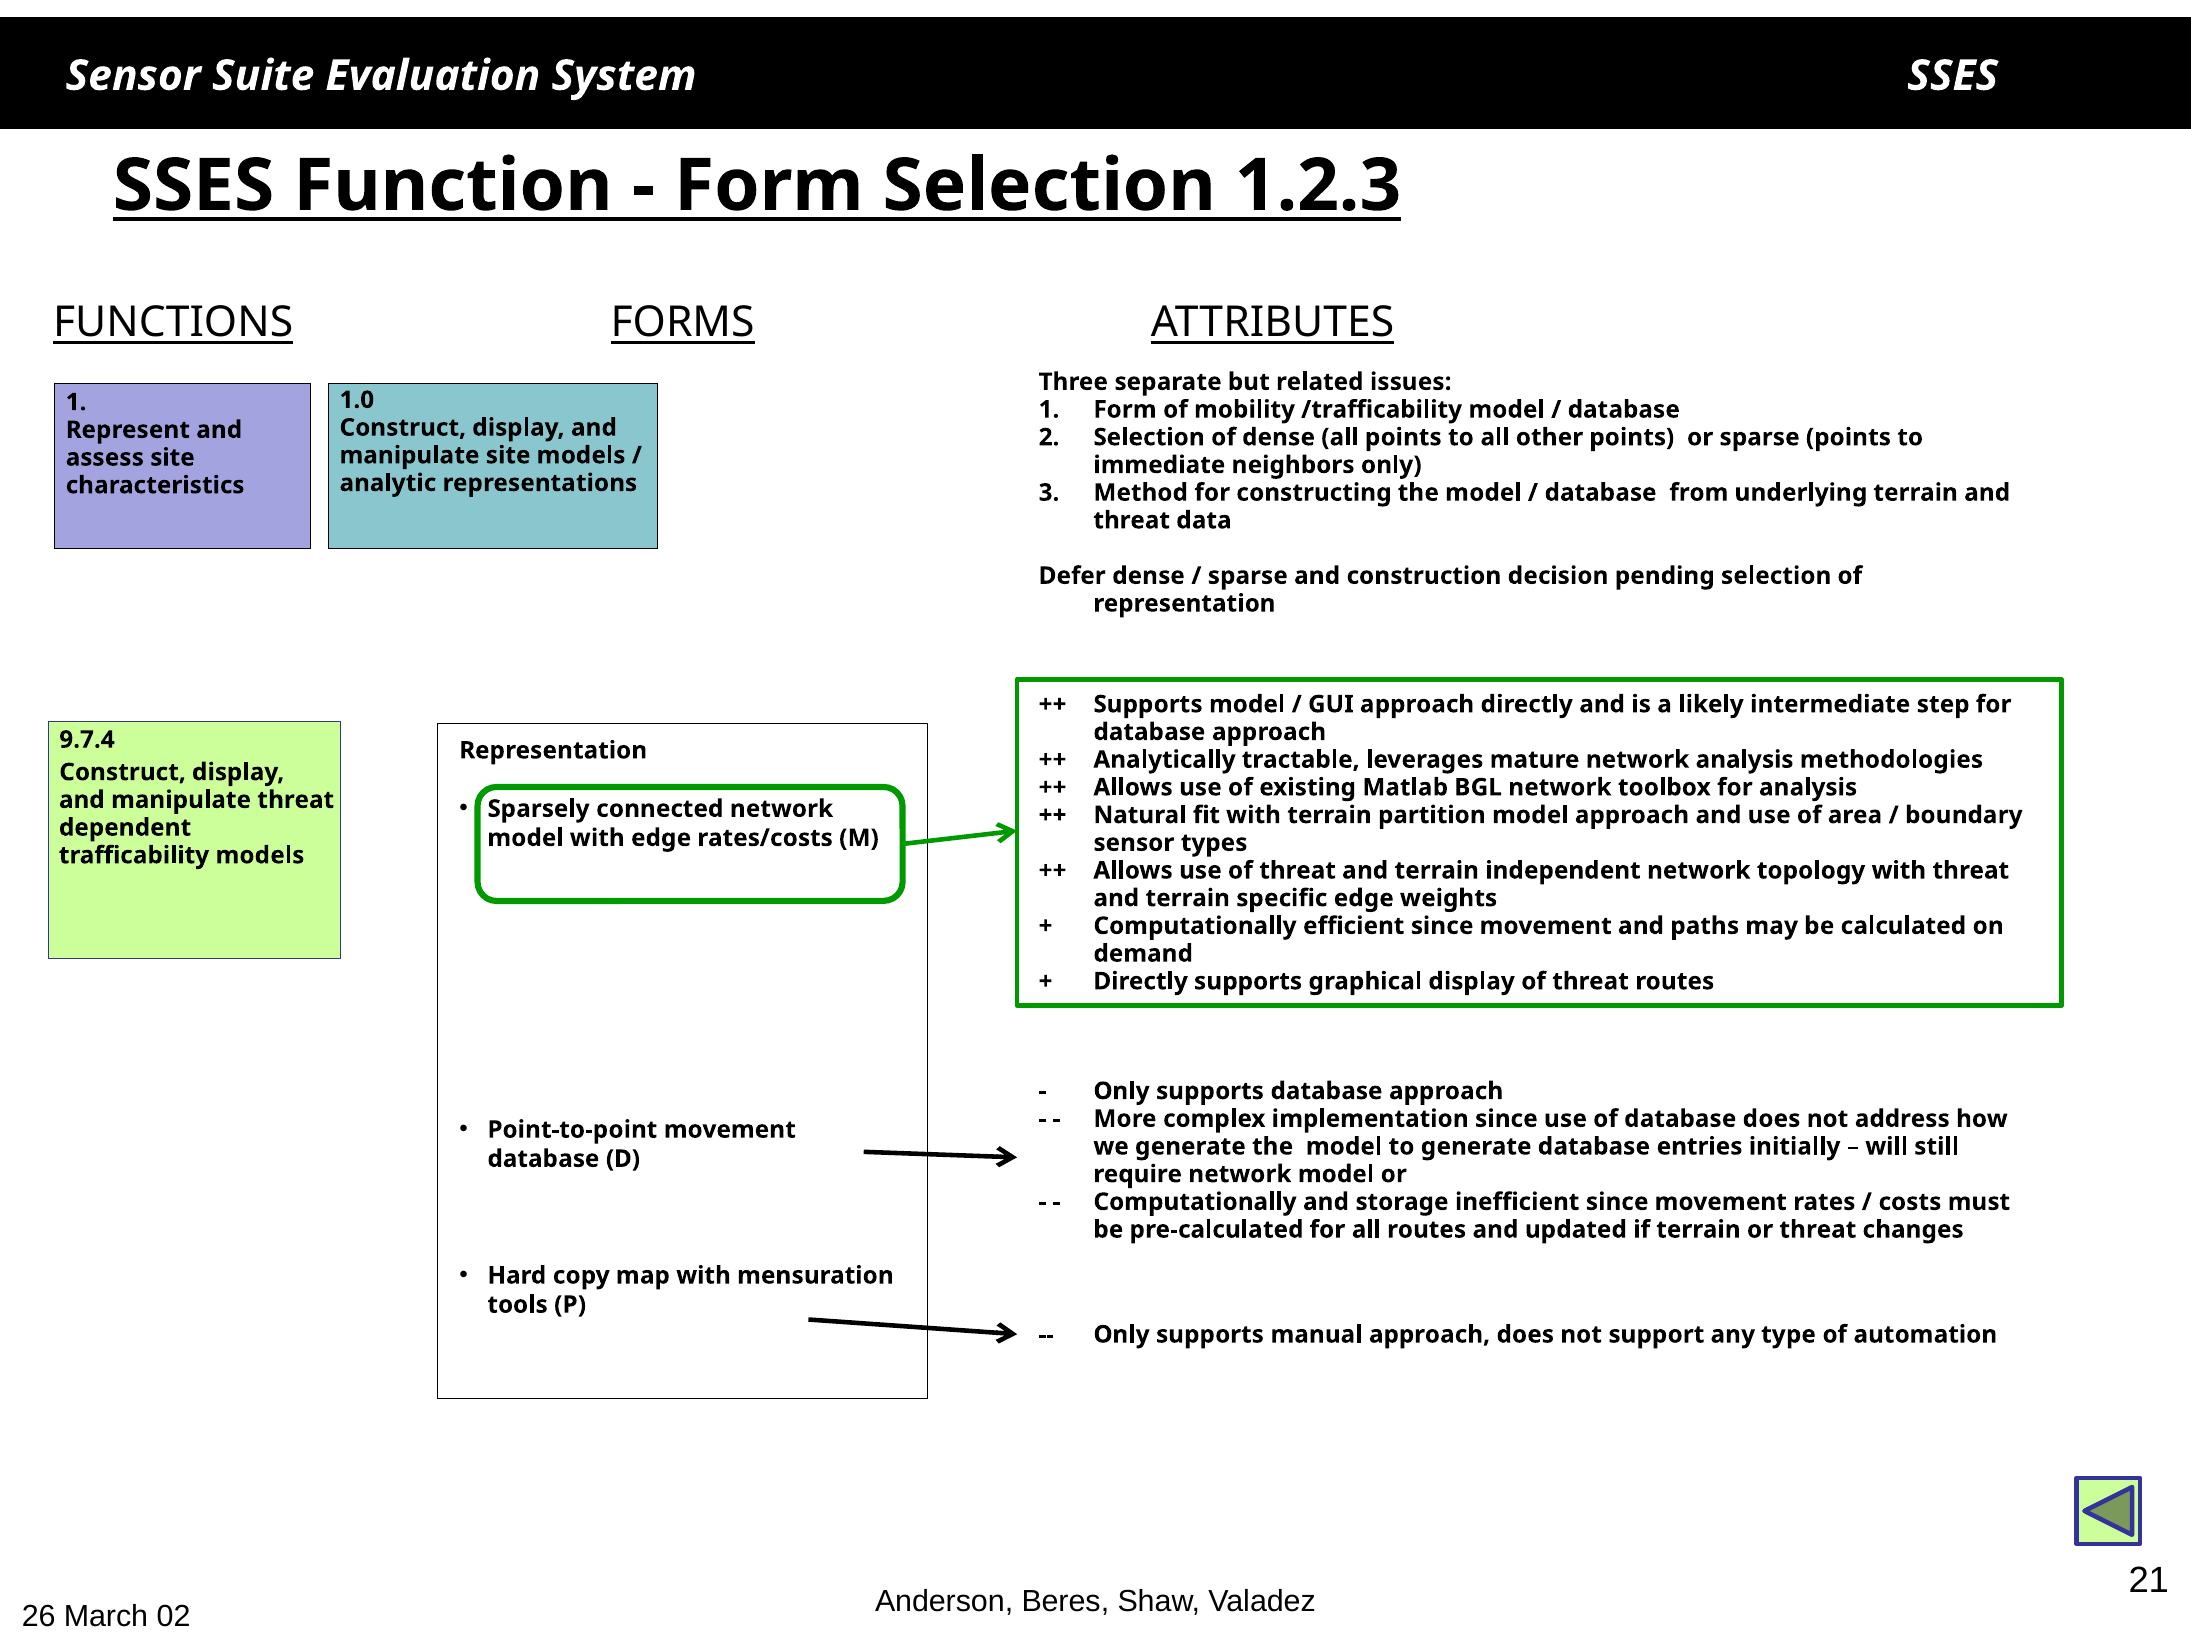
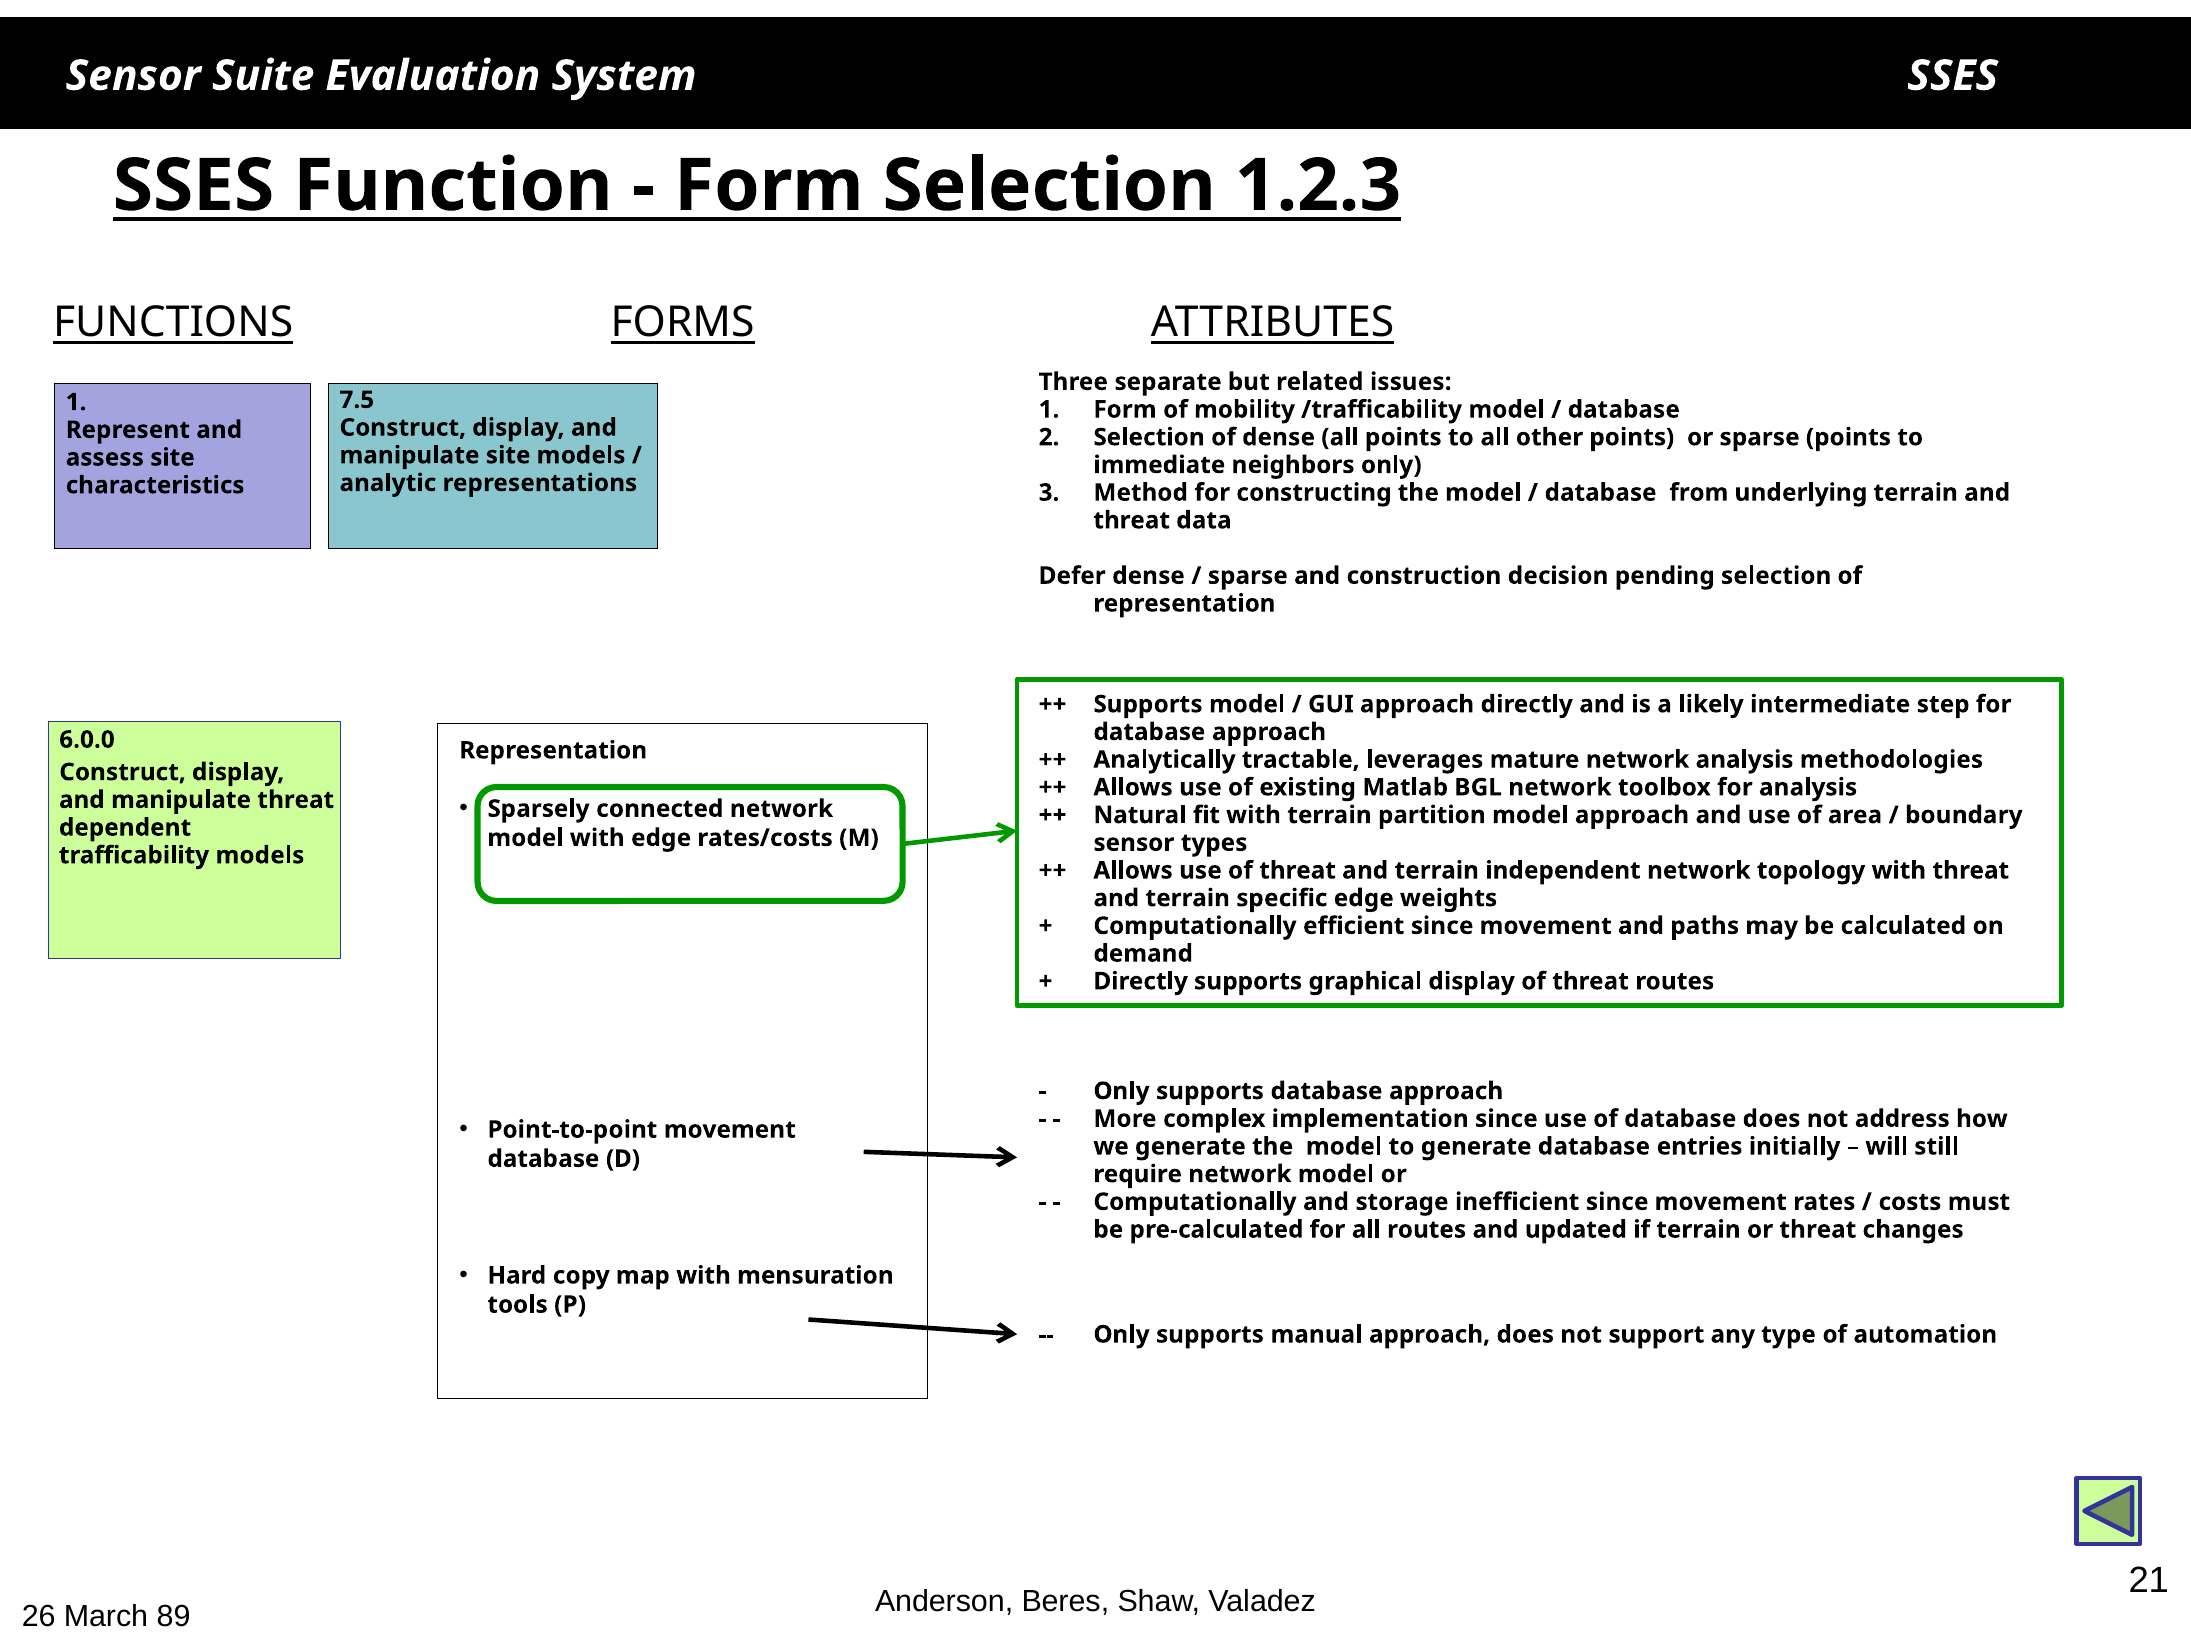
1.0: 1.0 -> 7.5 (357, 400)
9.7.4: 9.7.4 -> 6.0.0 (87, 739)
02: 02 -> 89 (174, 1615)
